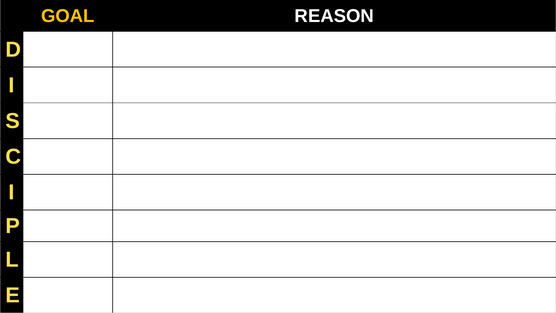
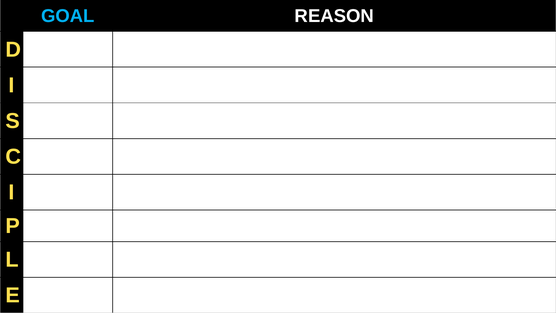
GOAL colour: yellow -> light blue (68, 16)
